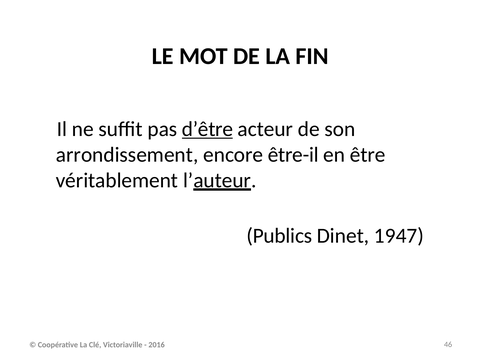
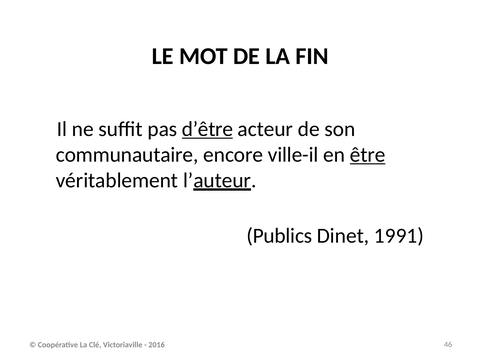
arrondissement: arrondissement -> communautaire (127, 155)
être-il: être-il -> ville-il (293, 155)
être underline: none -> present (368, 155)
1947: 1947 -> 1991 (399, 236)
